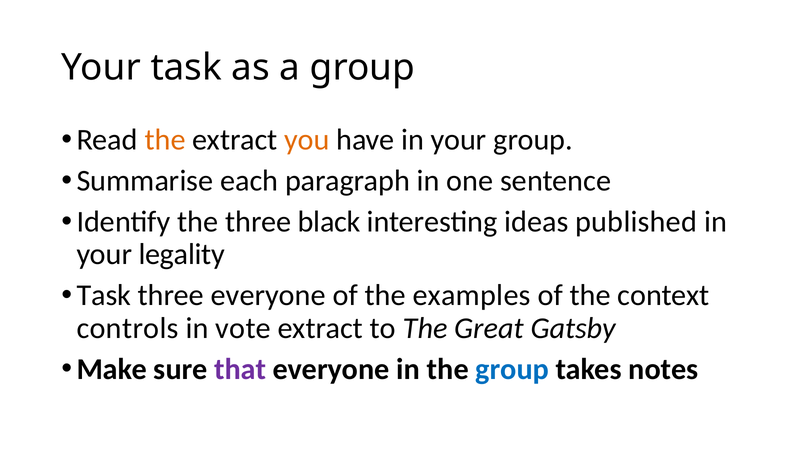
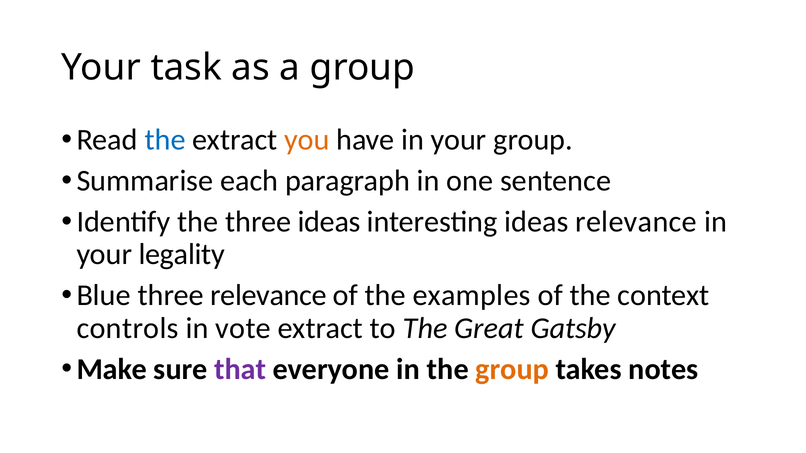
the colour: orange -> blue (165, 140)
three black: black -> ideas (329, 222)
ideas published: published -> relevance (636, 222)
Task: Task -> Blue (104, 296)
three everyone: everyone -> relevance (269, 296)
group colour: blue -> orange (512, 369)
